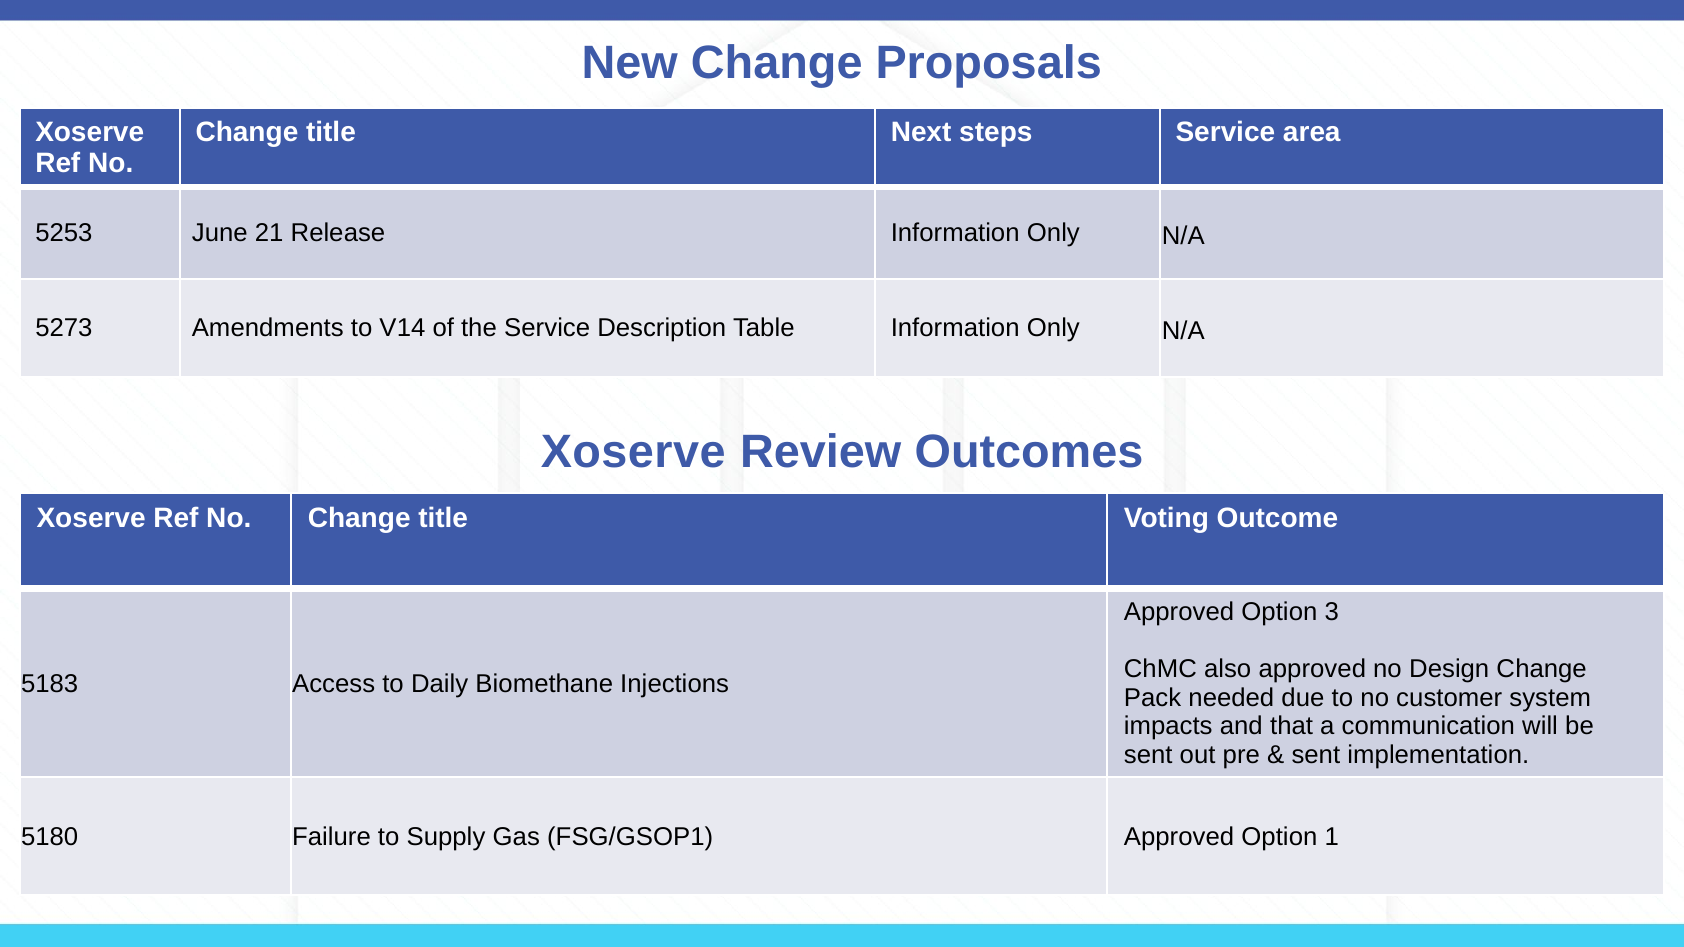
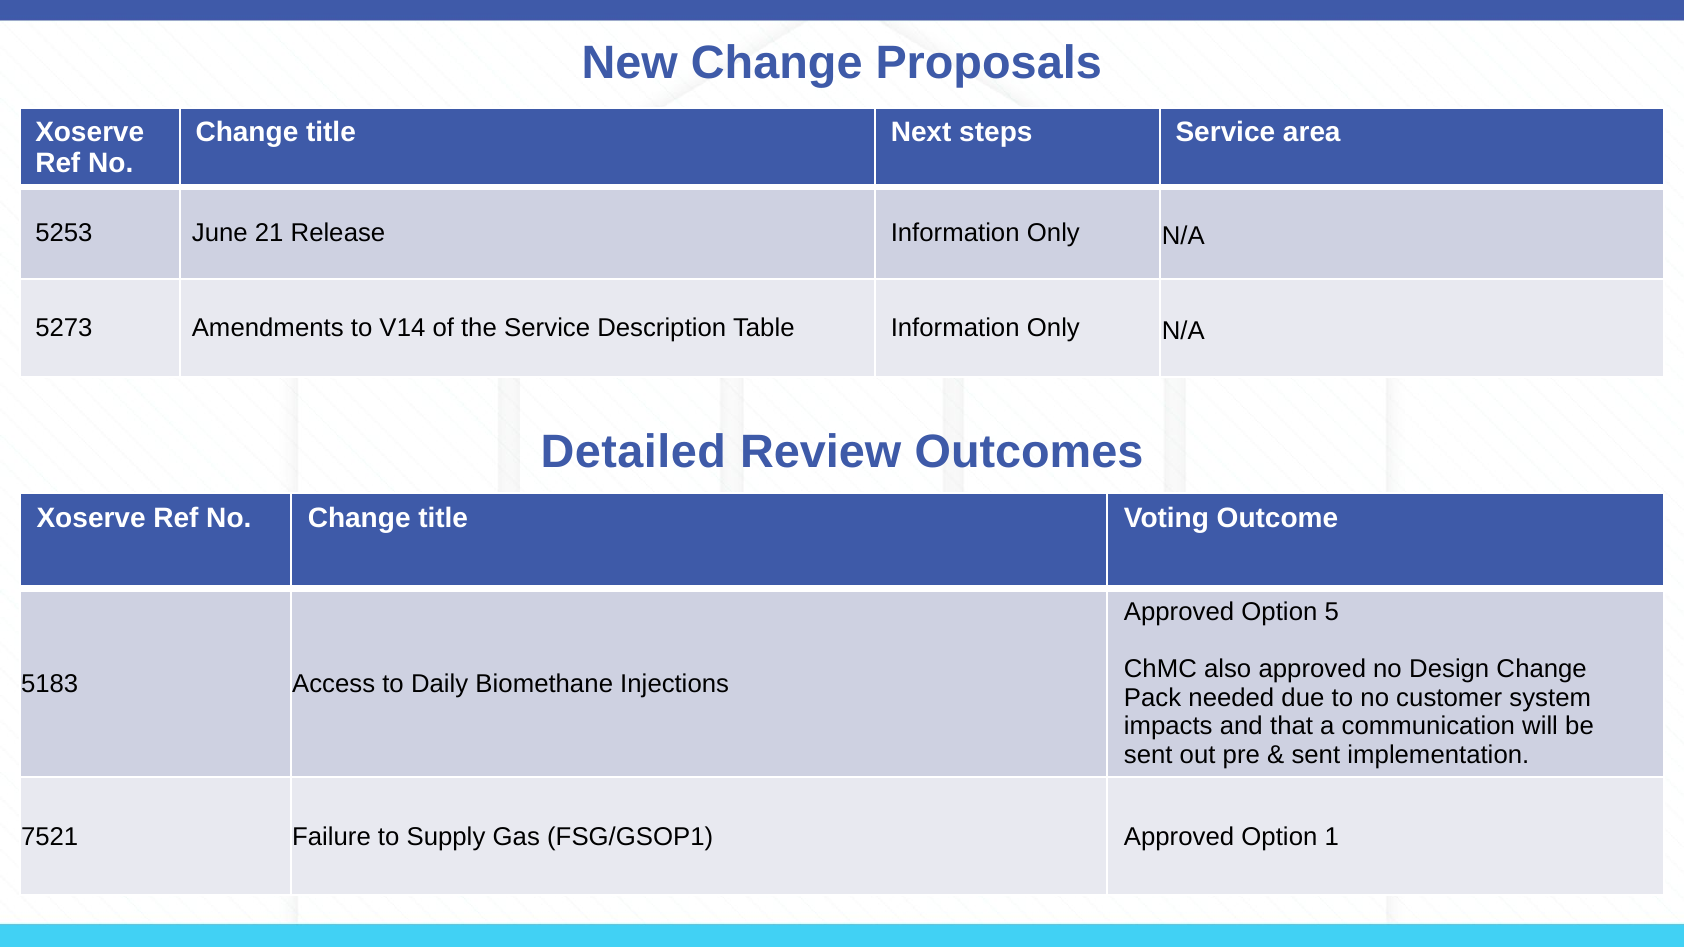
Xoserve: Xoserve -> Detailed (633, 452)
3: 3 -> 5 (1332, 612)
5180: 5180 -> 7521 (50, 837)
